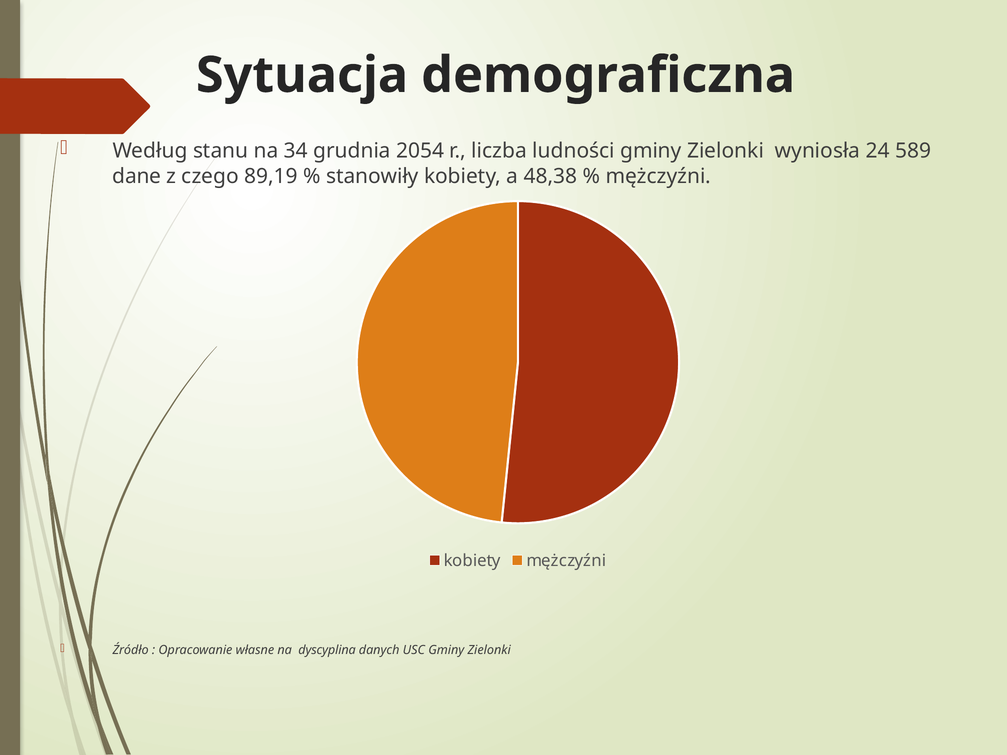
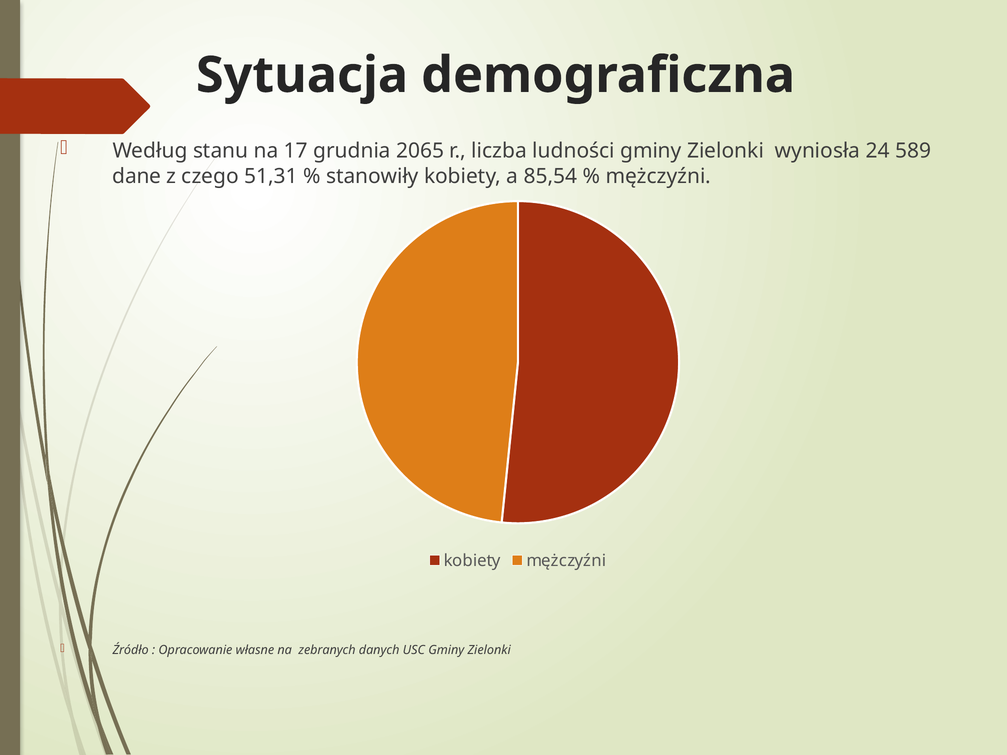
34: 34 -> 17 (296, 151)
2054: 2054 -> 2065 (420, 151)
89,19: 89,19 -> 51,31 (271, 176)
48,38: 48,38 -> 85,54 (550, 176)
dyscyplina: dyscyplina -> zebranych (327, 651)
